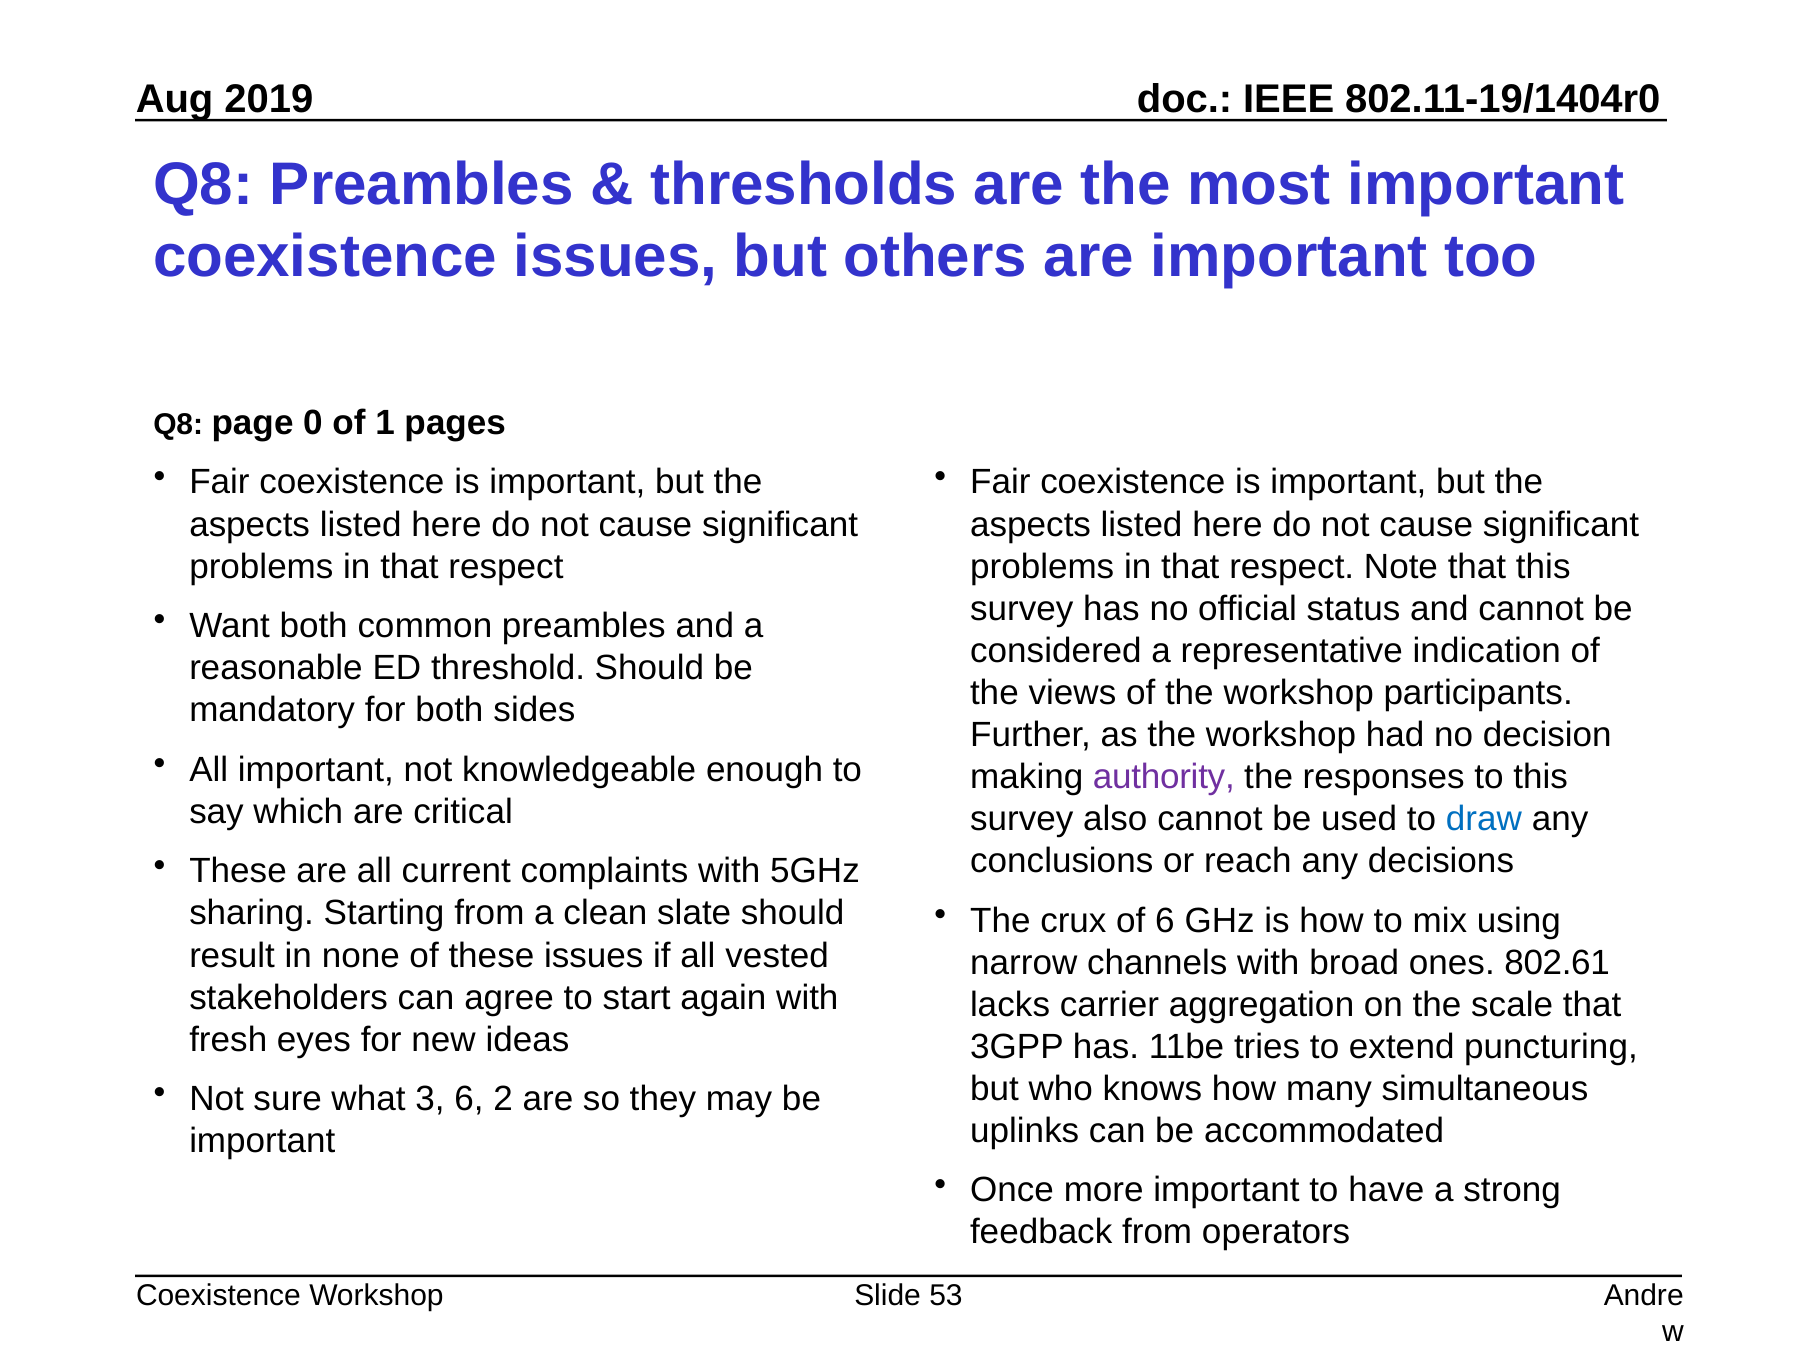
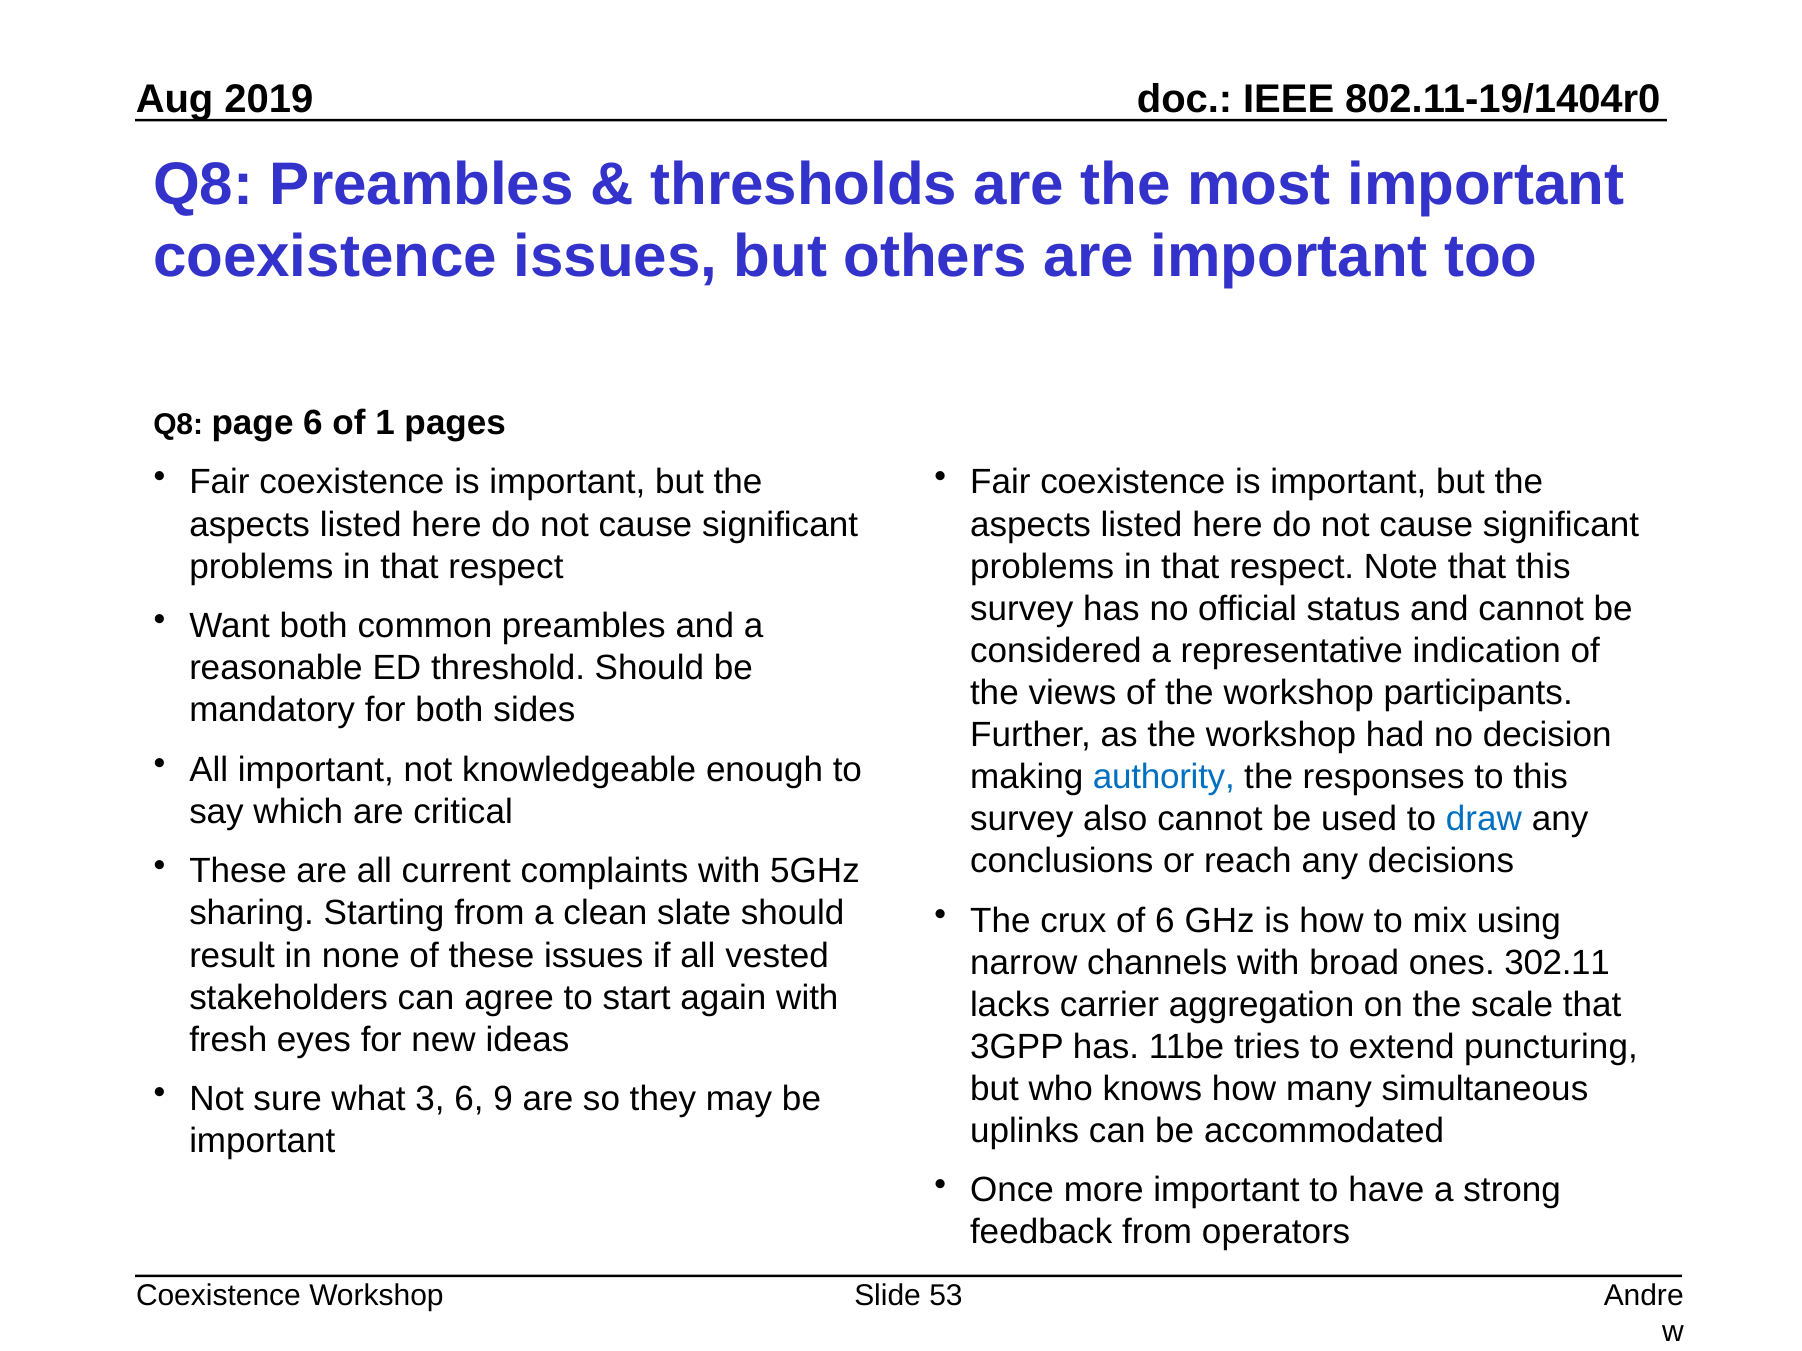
page 0: 0 -> 6 (313, 423)
authority colour: purple -> blue (1164, 777)
802.61: 802.61 -> 302.11 (1557, 963)
2: 2 -> 9 (503, 1100)
